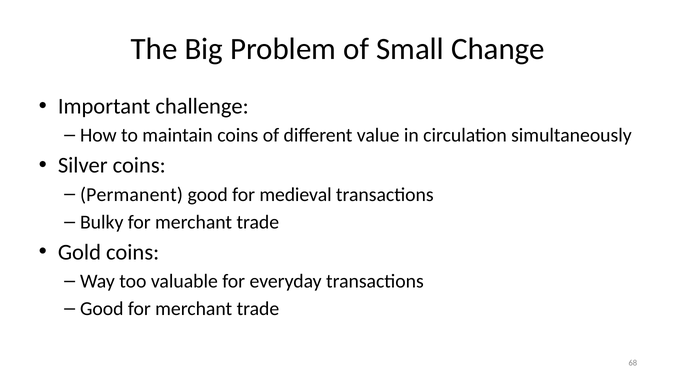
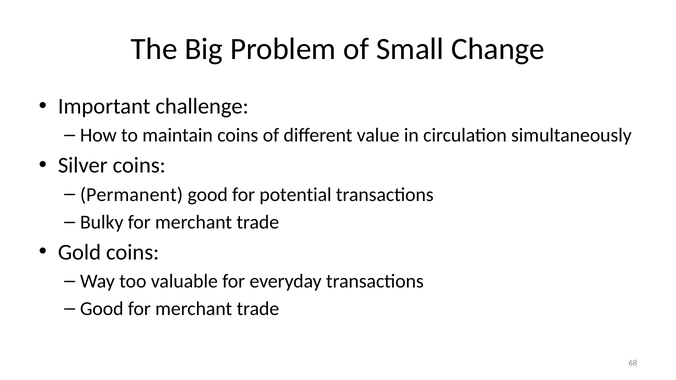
medieval: medieval -> potential (296, 195)
